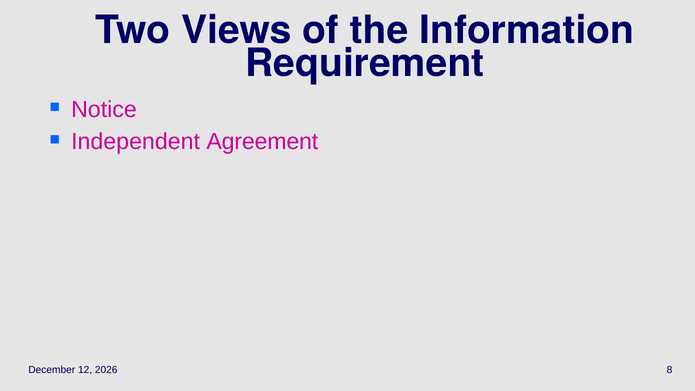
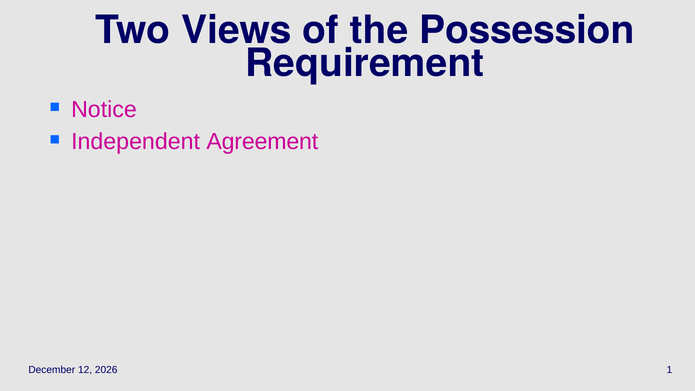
Information: Information -> Possession (527, 30)
8: 8 -> 1 (670, 370)
